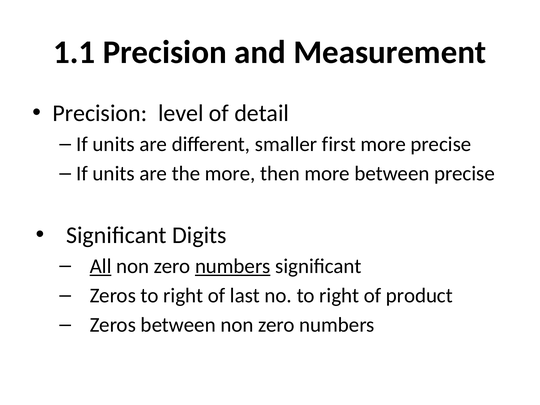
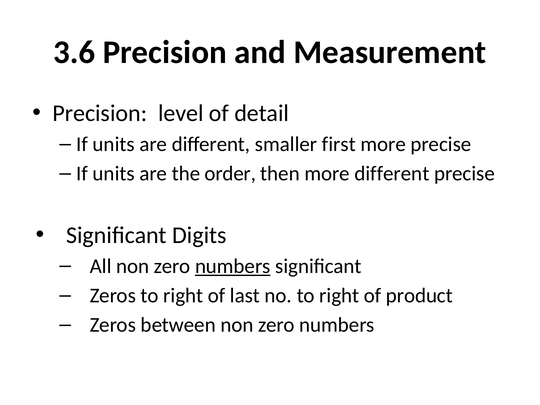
1.1: 1.1 -> 3.6 (74, 52)
the more: more -> order (230, 174)
more between: between -> different (392, 174)
All underline: present -> none (101, 266)
